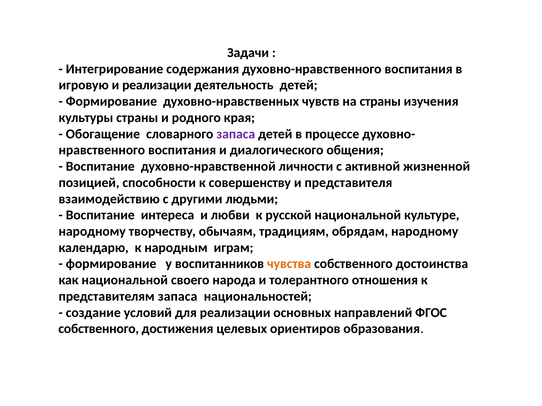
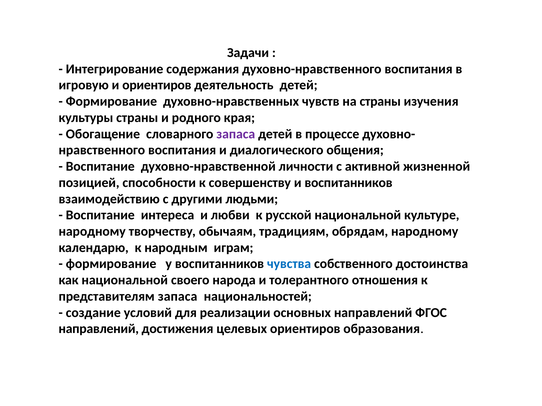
и реализации: реализации -> ориентиров (157, 85)
и представителя: представителя -> воспитанников (348, 183)
чувства colour: orange -> blue (289, 264)
собственного: собственного -> направлений (99, 329)
